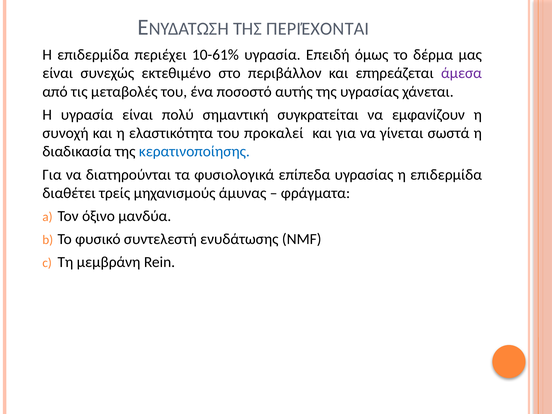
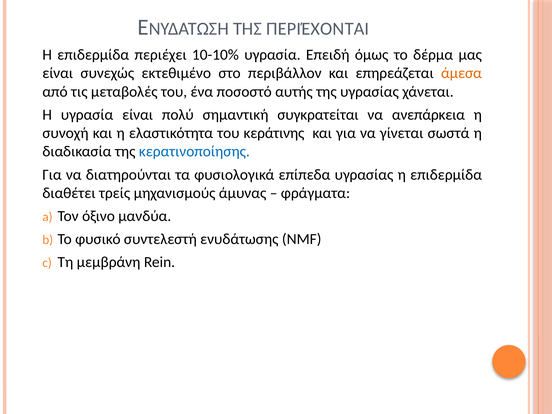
10-61%: 10-61% -> 10-10% (215, 55)
άμεσα colour: purple -> orange (461, 73)
εμφανίζουν: εμφανίζουν -> ανεπάρκεια (428, 115)
προκαλεί: προκαλεί -> κεράτινης (274, 133)
